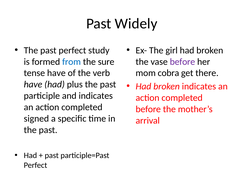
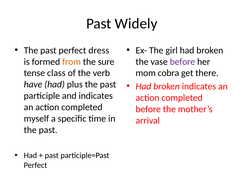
study: study -> dress (99, 50)
from colour: blue -> orange (72, 62)
tense have: have -> class (56, 73)
signed: signed -> myself (36, 119)
